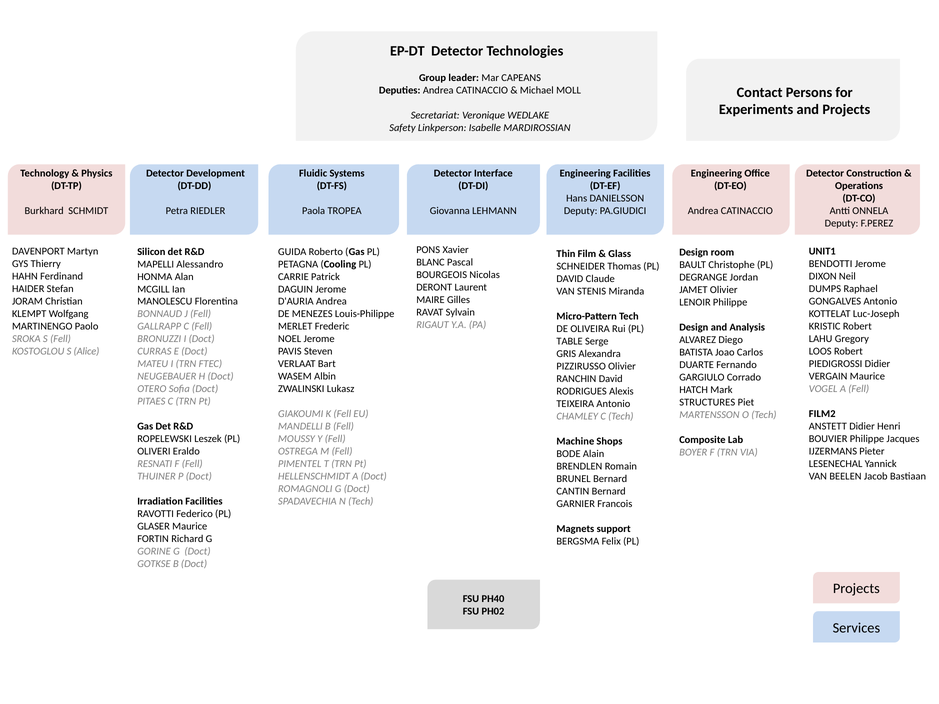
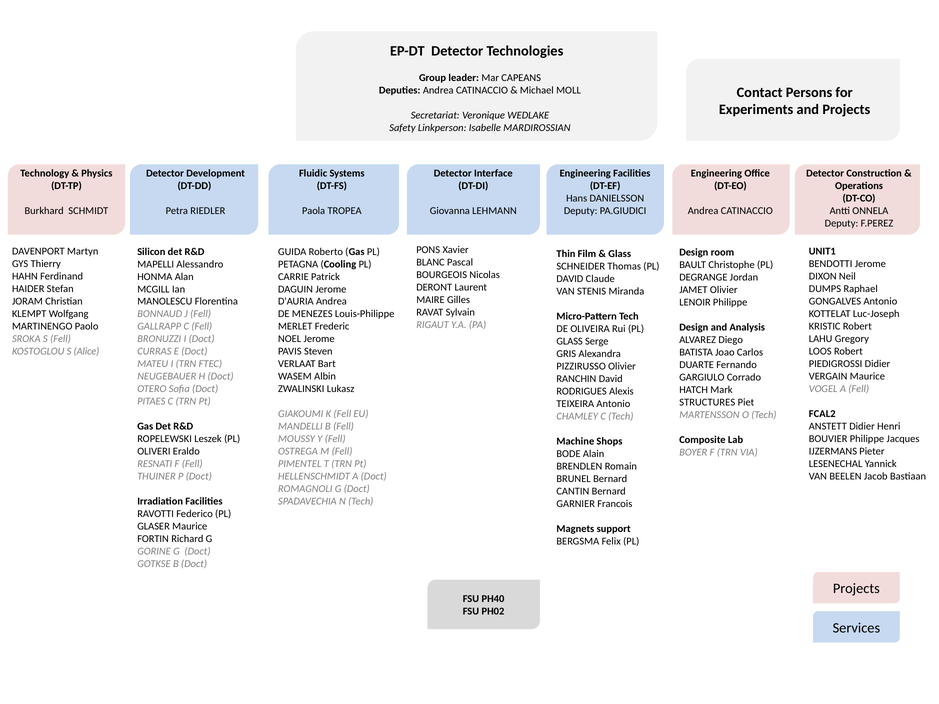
TABLE: TABLE -> GLASS (570, 342)
FILM2: FILM2 -> FCAL2 (822, 414)
